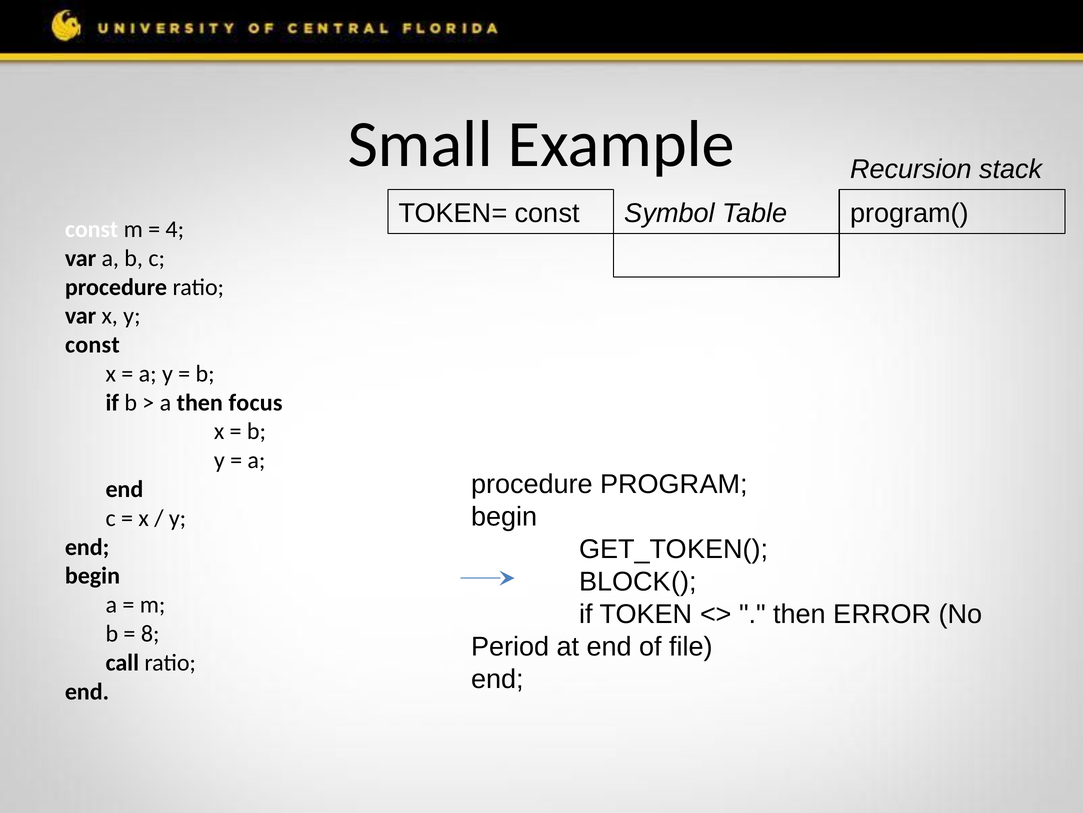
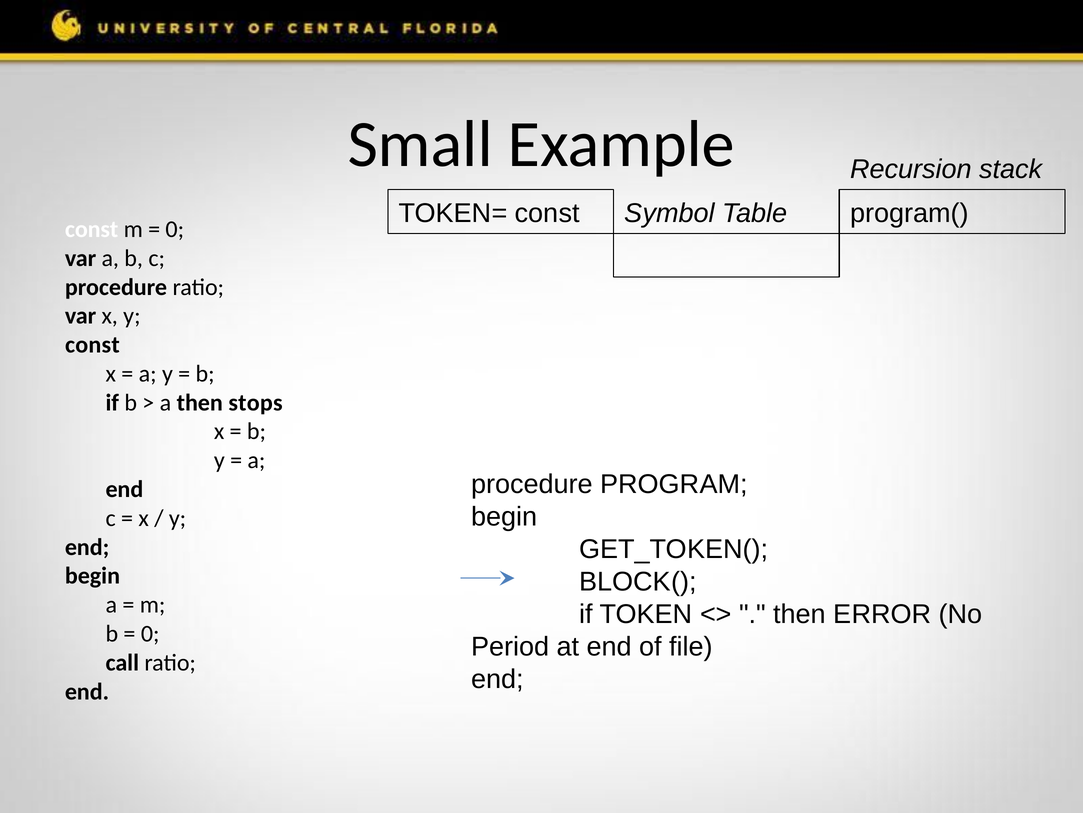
4: 4 -> 0 (175, 229)
focus: focus -> stops (256, 402)
8: 8 -> 0 (150, 633)
